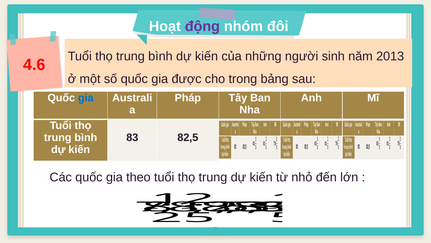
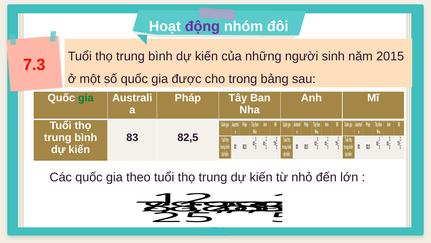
2013: 2013 -> 2015 (390, 56)
4.6: 4.6 -> 7.3 (34, 65)
gia colour: blue -> green (86, 98)
